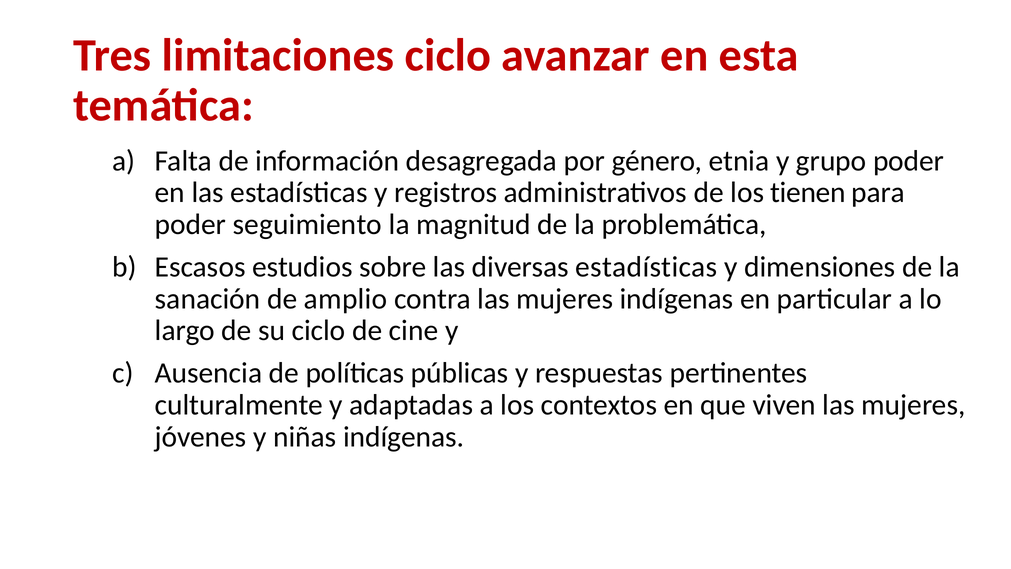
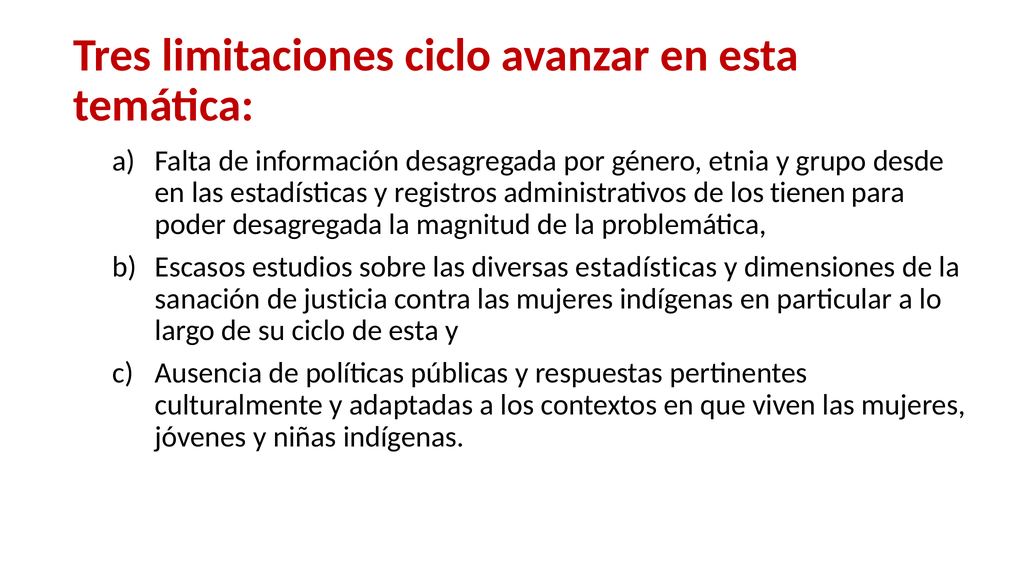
grupo poder: poder -> desde (909, 161)
poder seguimiento: seguimiento -> desagregada (308, 224)
amplio: amplio -> justicia (346, 299)
de cine: cine -> esta (414, 331)
